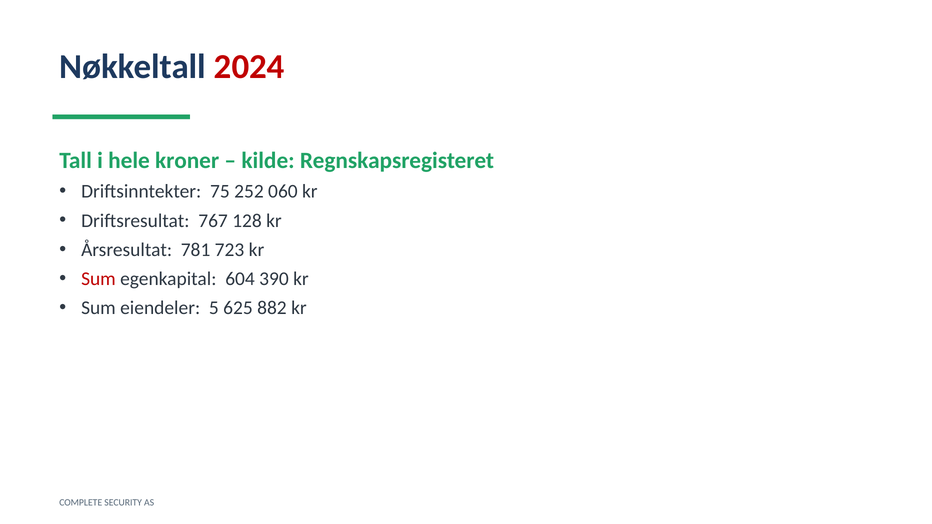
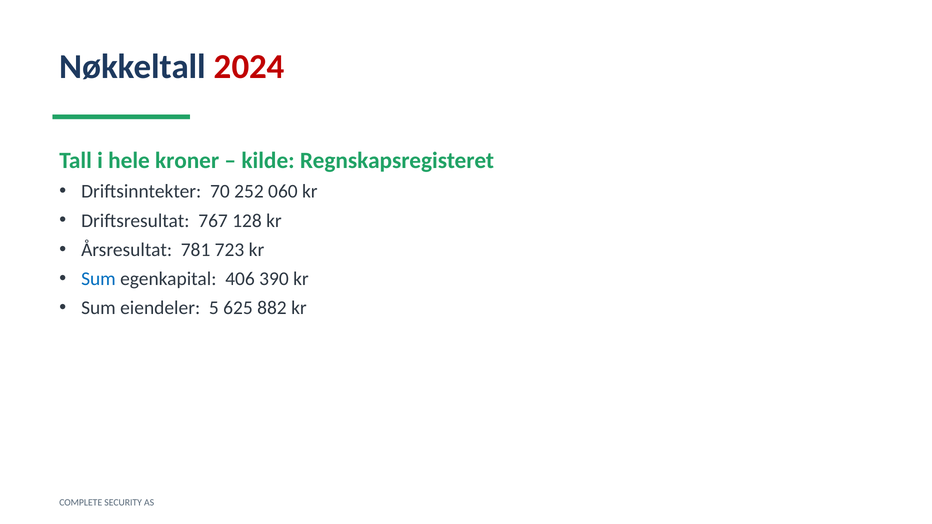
75: 75 -> 70 (220, 192)
Sum colour: red -> blue (98, 279)
604: 604 -> 406 (240, 279)
